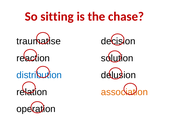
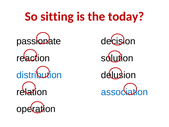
chase: chase -> today (126, 17)
traumatise: traumatise -> passionate (39, 41)
association colour: orange -> blue (124, 92)
